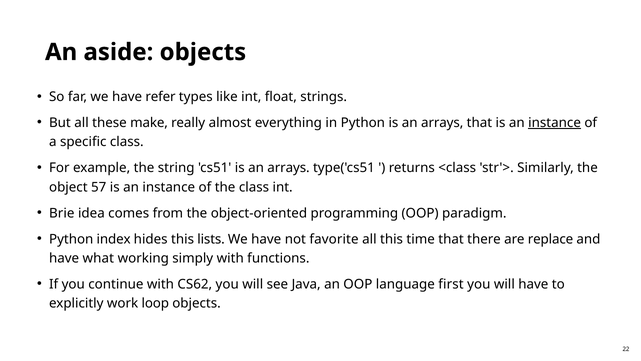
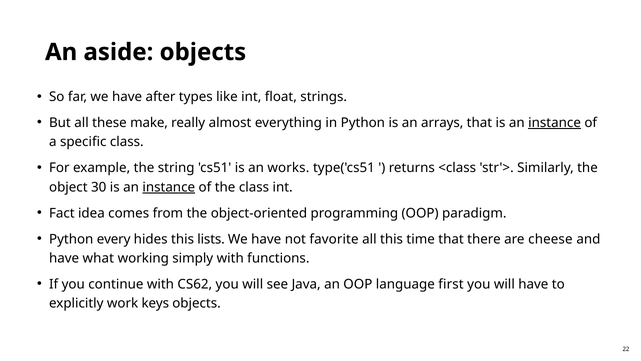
refer: refer -> after (160, 97)
cs51 is an arrays: arrays -> works (288, 168)
57: 57 -> 30 (99, 187)
instance underline: none -> present (169, 187)
Brie: Brie -> Fact (62, 213)
index: index -> every (114, 239)
replace: replace -> cheese (550, 239)
loop: loop -> keys (155, 303)
